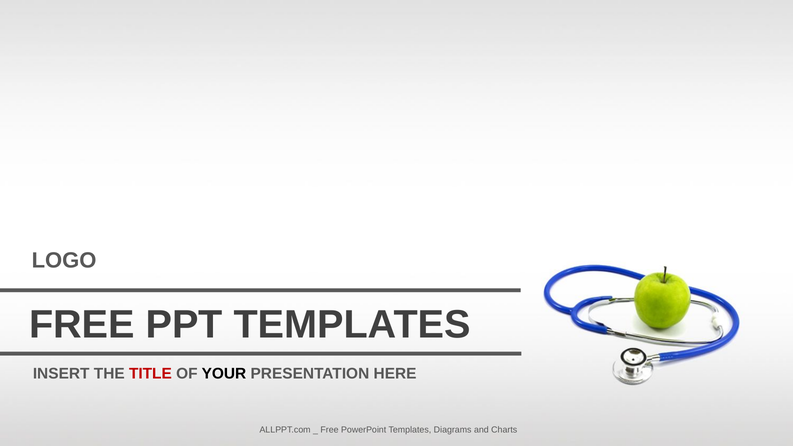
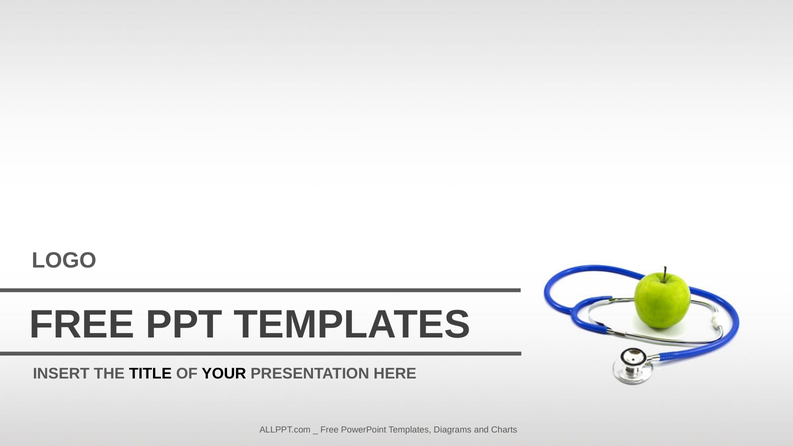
TITLE colour: red -> black (150, 374)
